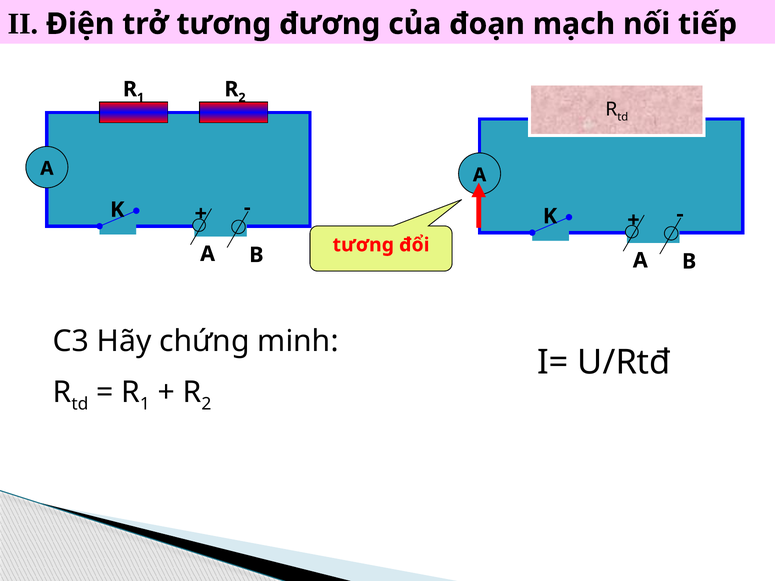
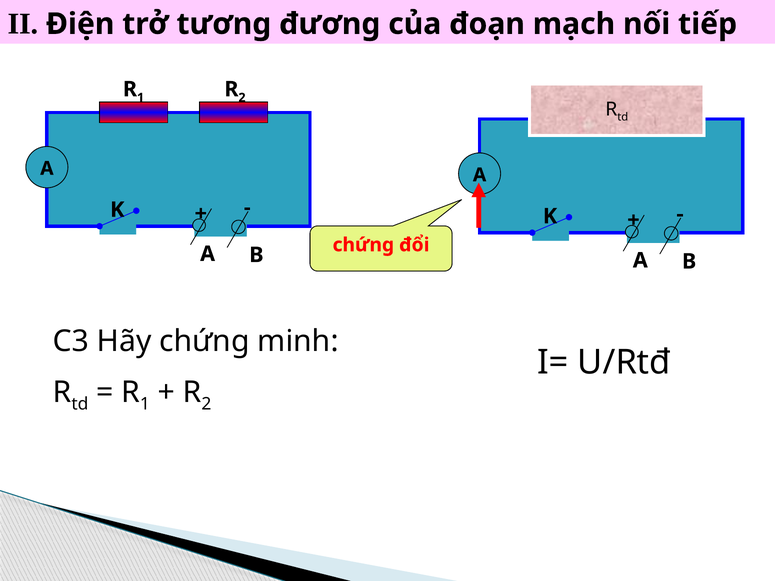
tương: tương -> chứng (363, 245)
